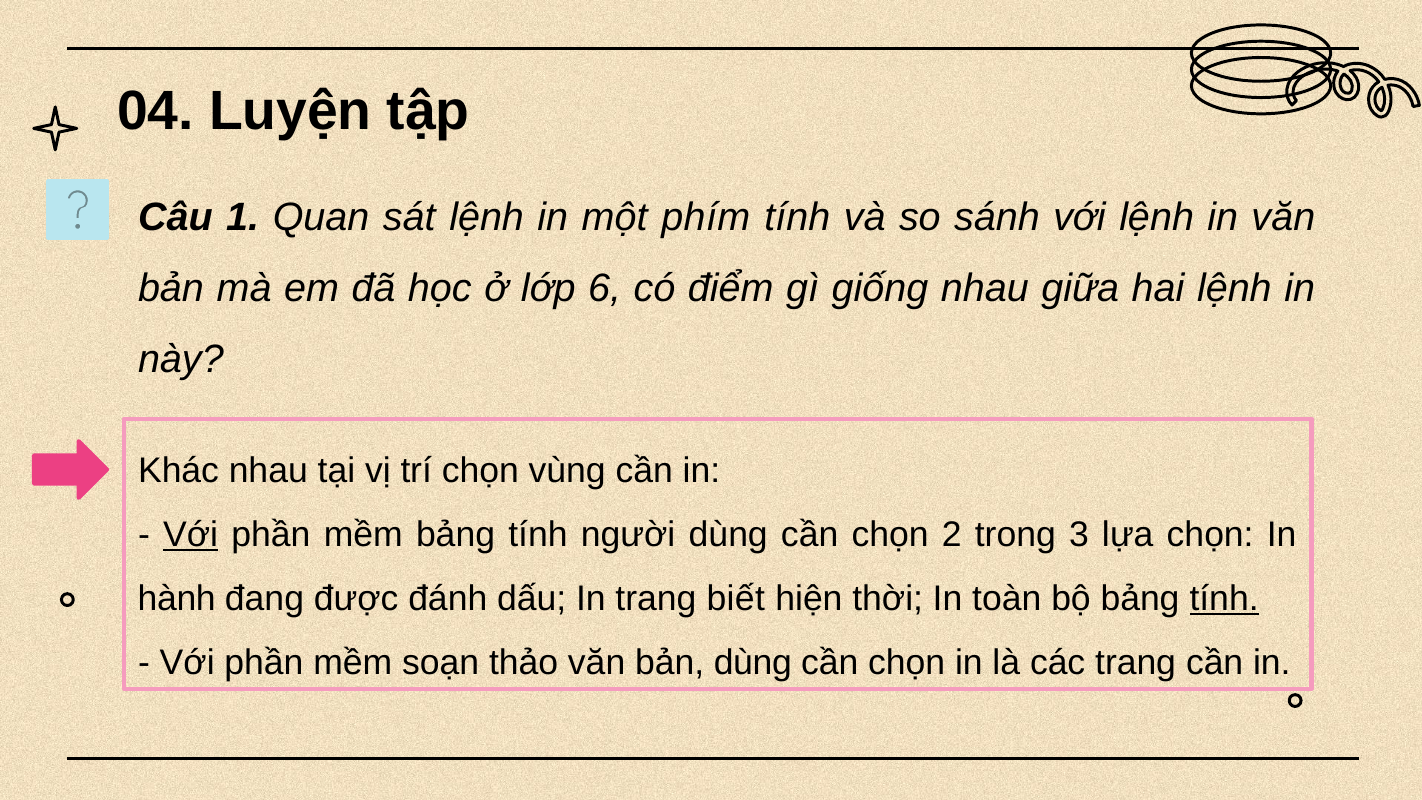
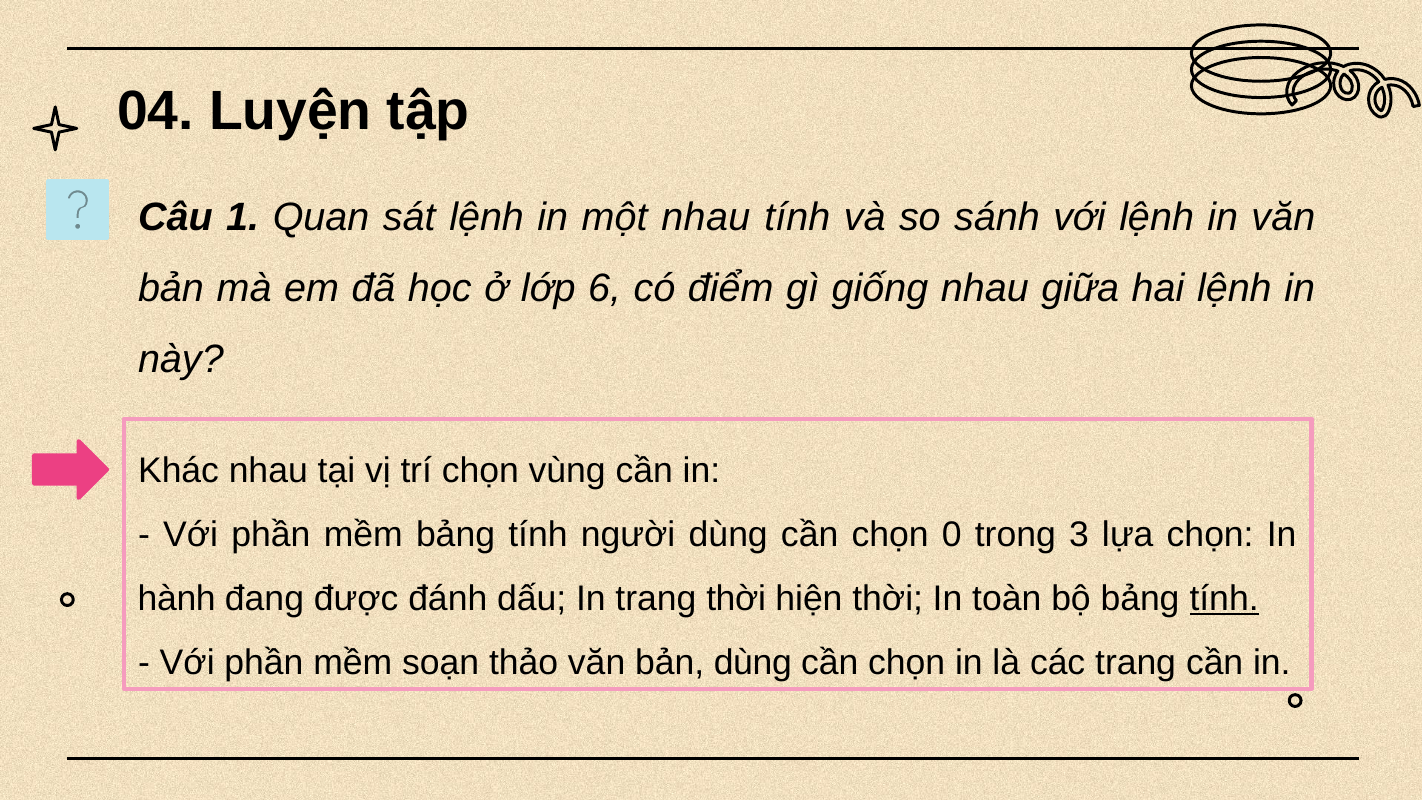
một phím: phím -> nhau (706, 217)
Với underline: present -> none (191, 535)
2: 2 -> 0 (952, 535)
trang biết: biết -> thời (736, 599)
